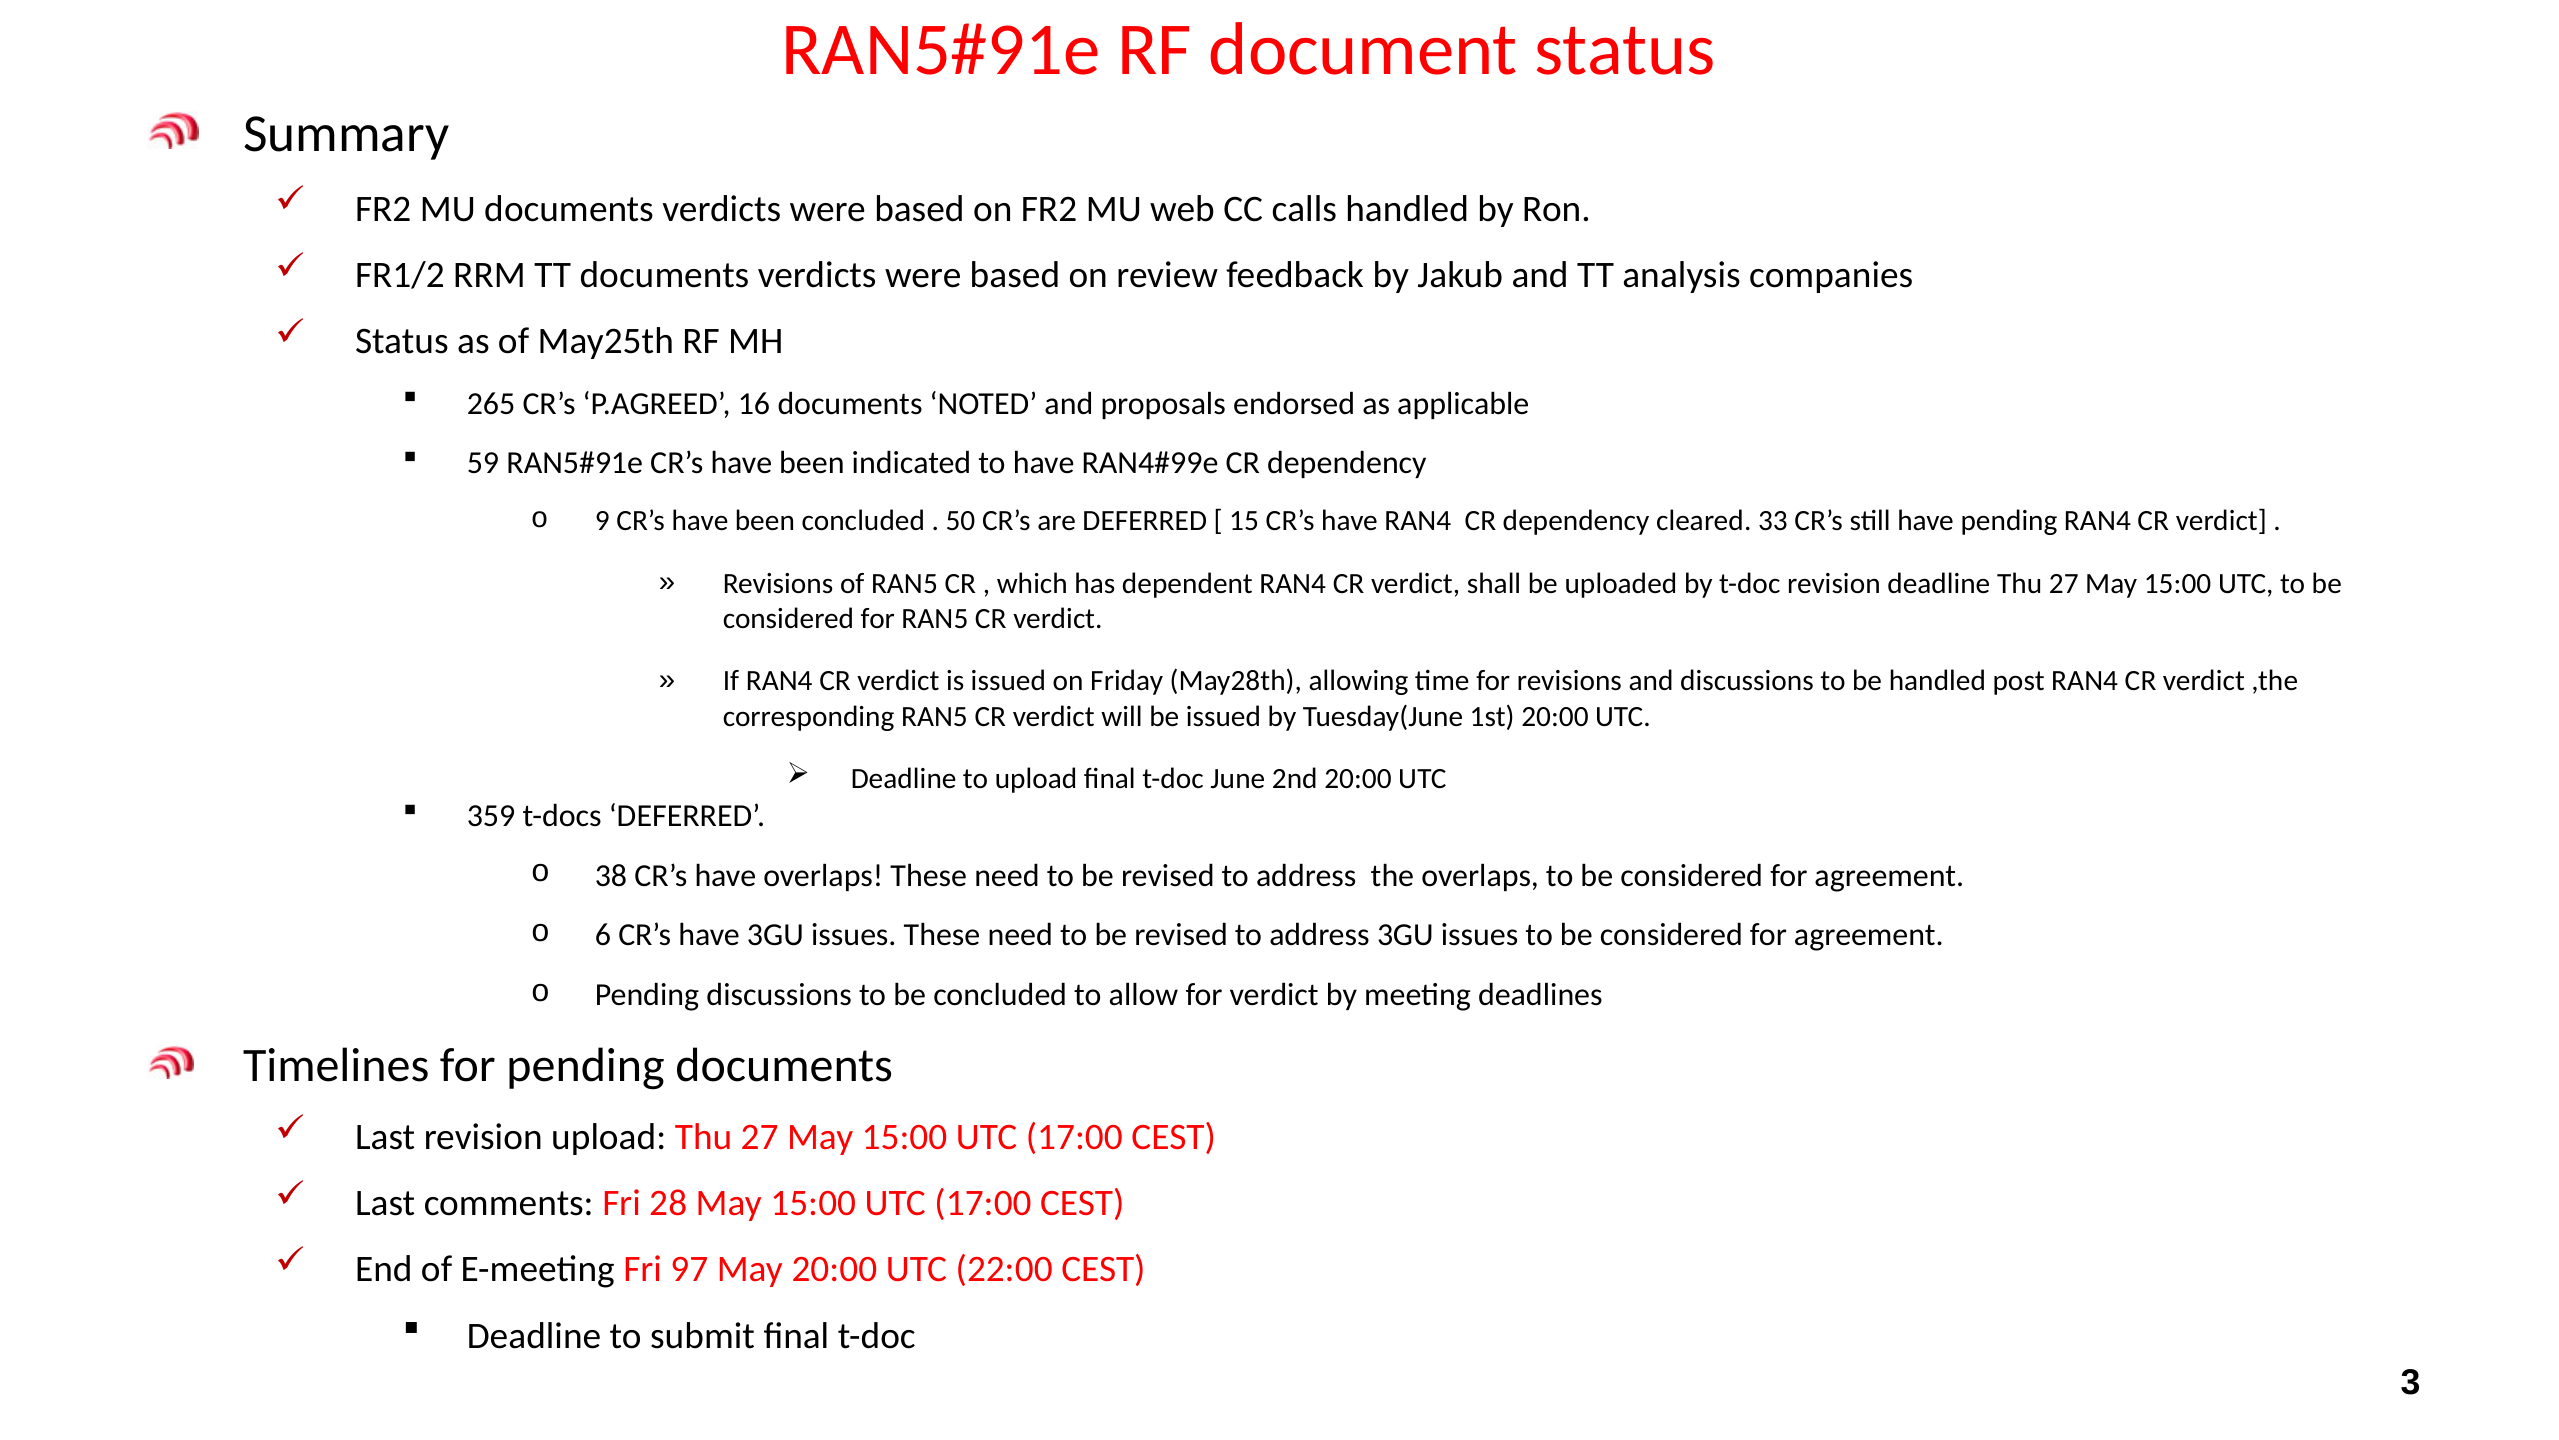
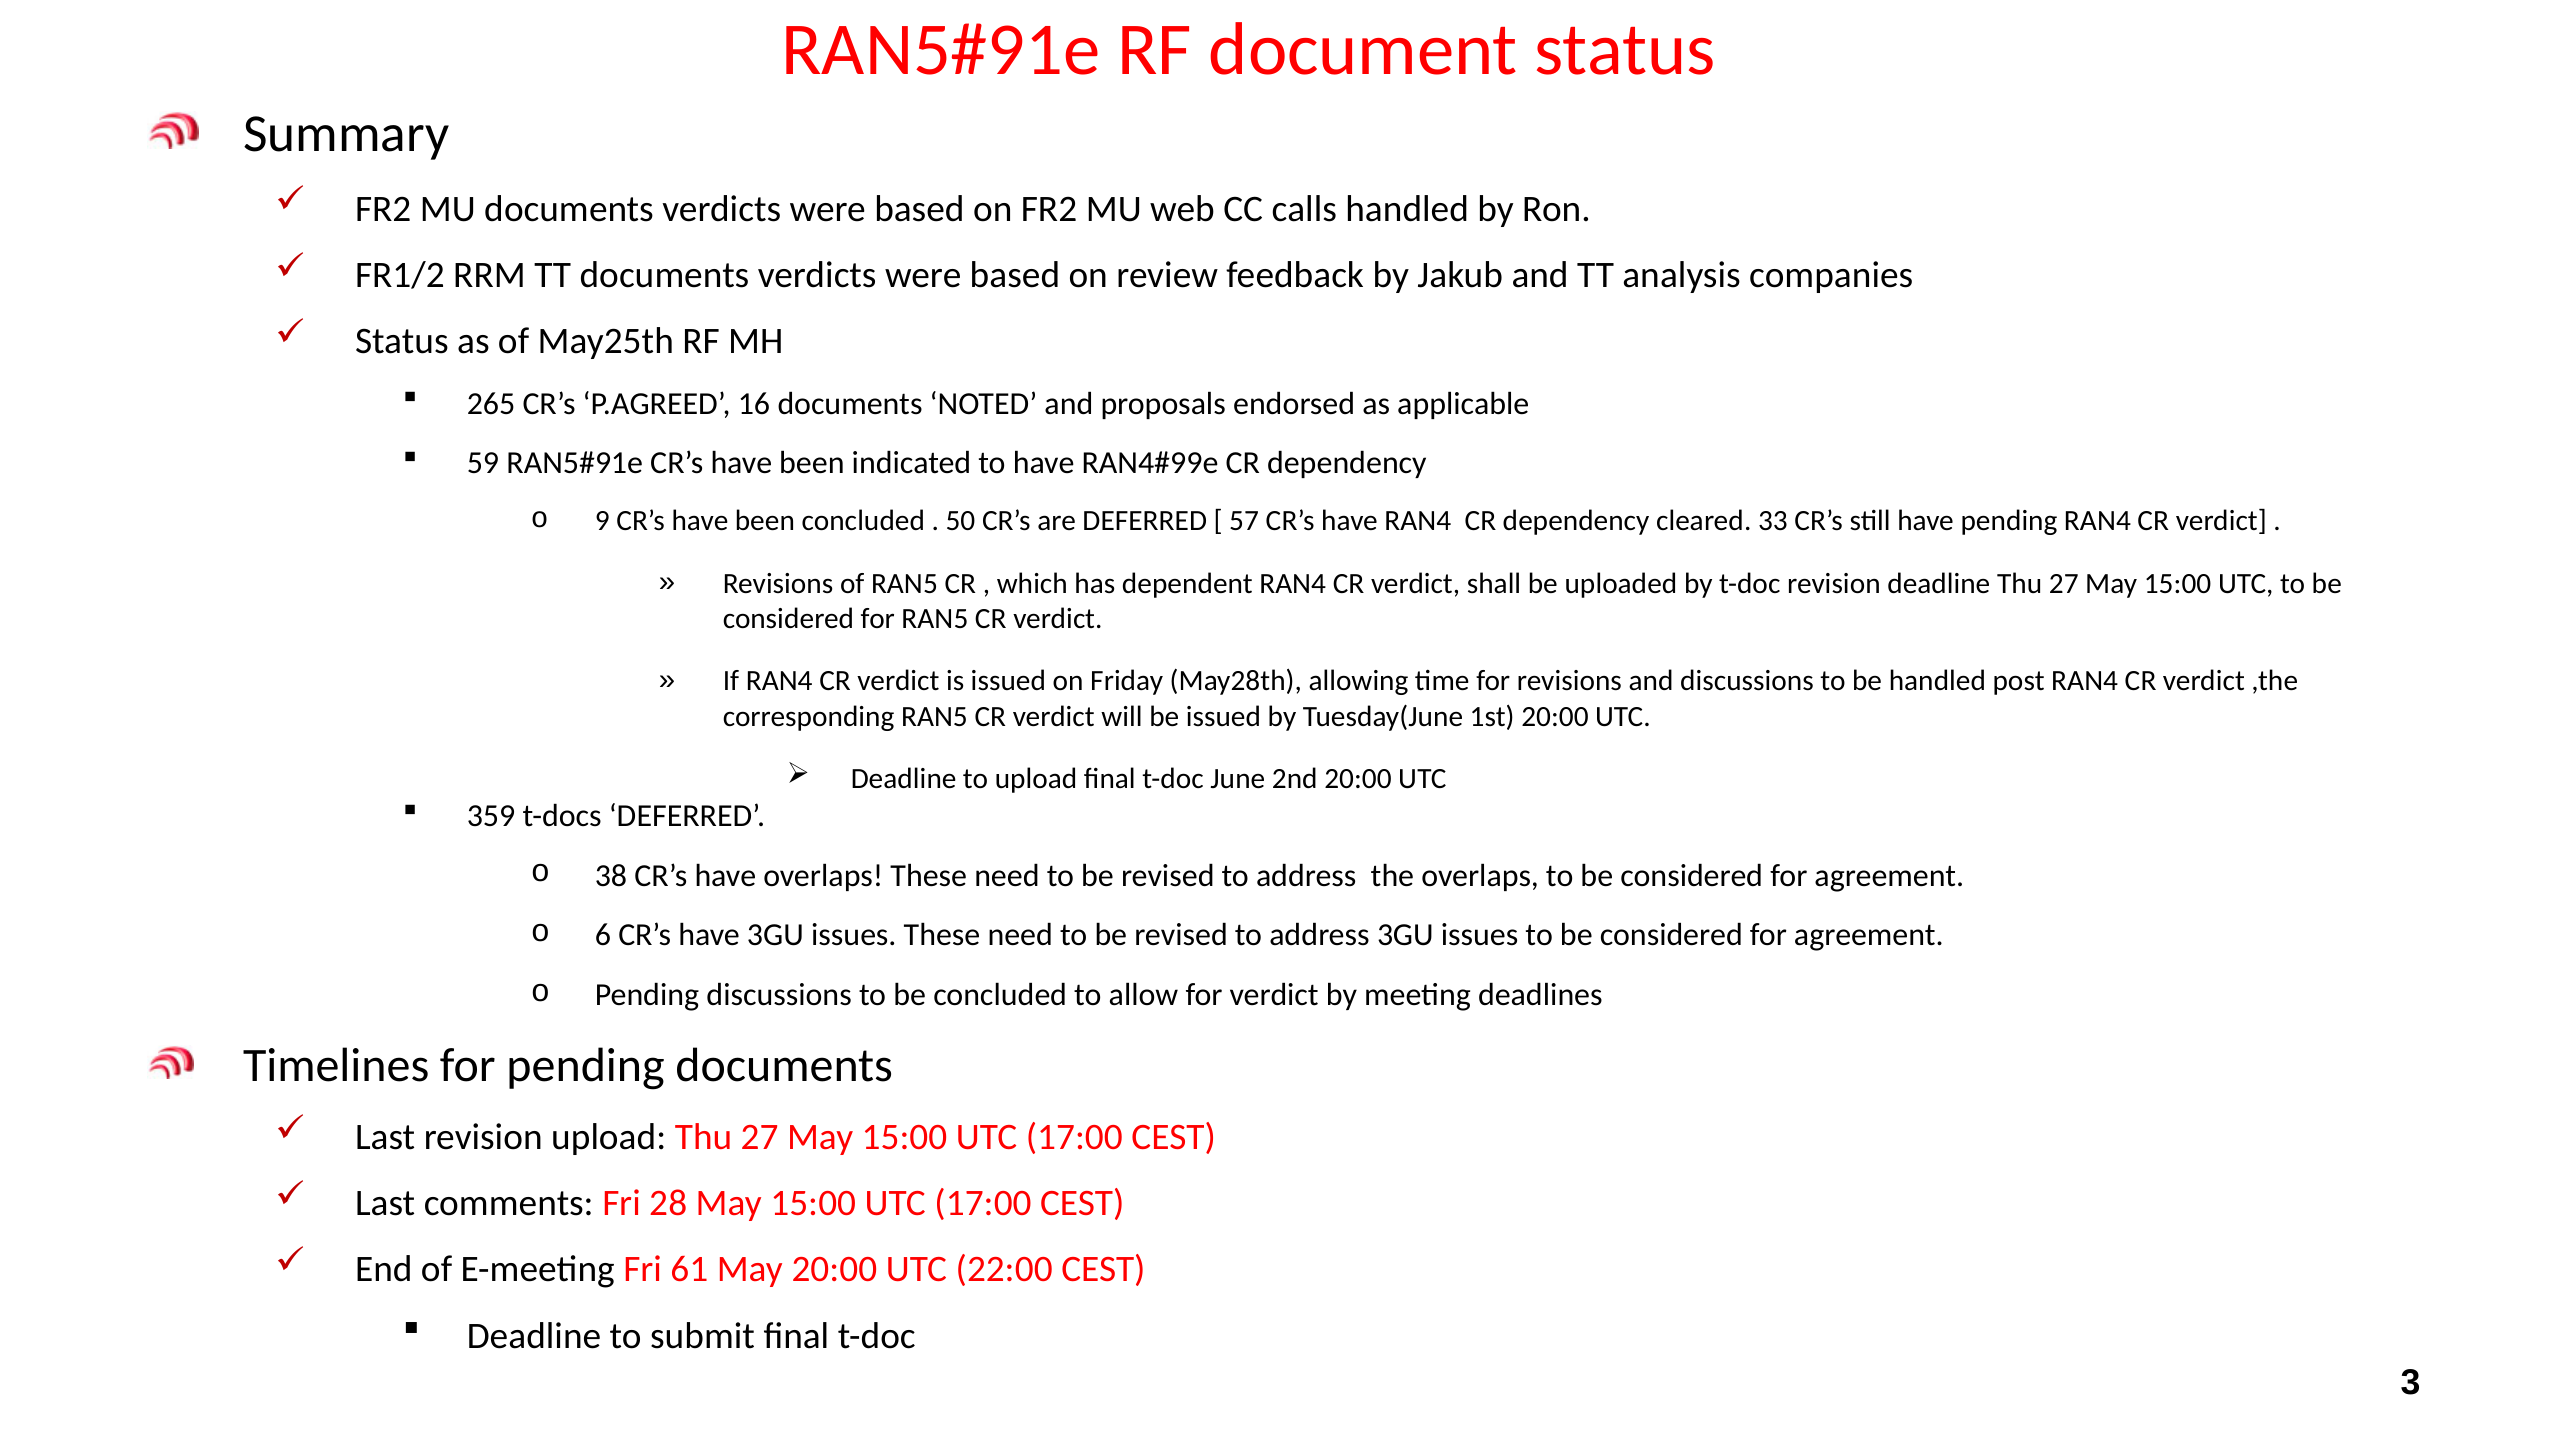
15: 15 -> 57 (1244, 521)
97: 97 -> 61 (689, 1269)
